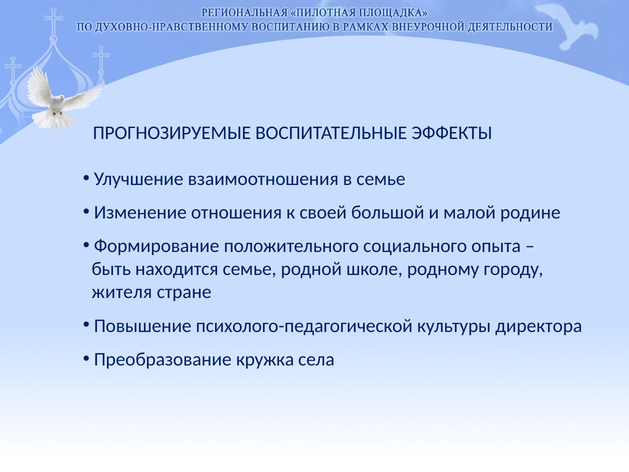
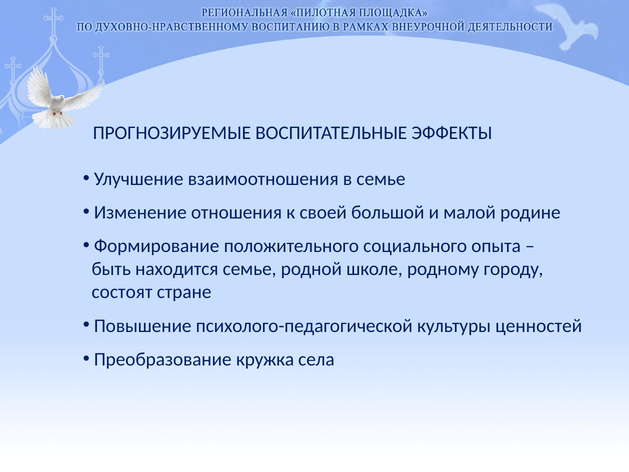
жителя: жителя -> состоят (122, 292)
директора: директора -> ценностей (539, 326)
